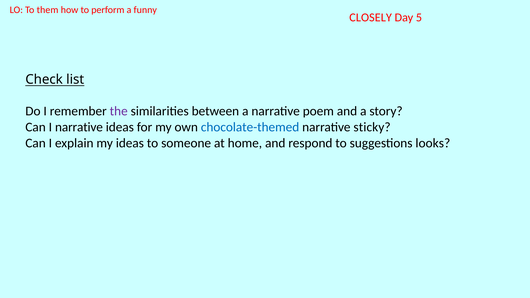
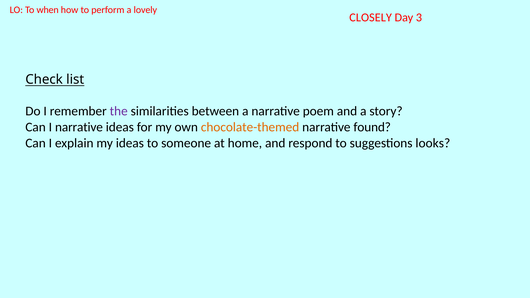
them: them -> when (48, 10)
funny: funny -> lovely (145, 10)
5: 5 -> 3 (419, 17)
chocolate-themed colour: blue -> orange (250, 127)
sticky: sticky -> found (372, 127)
